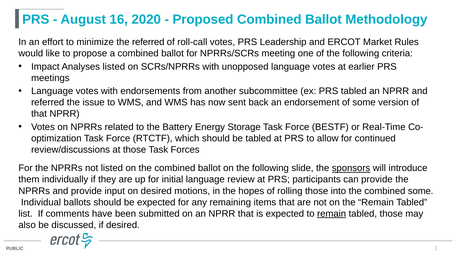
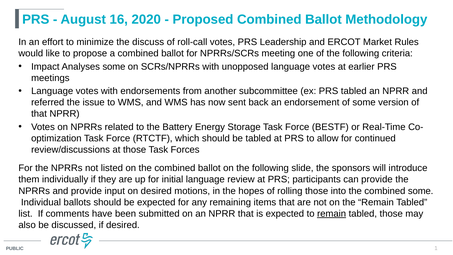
the referred: referred -> discuss (148, 42)
Analyses listed: listed -> some (114, 67)
sponsors underline: present -> none (351, 168)
